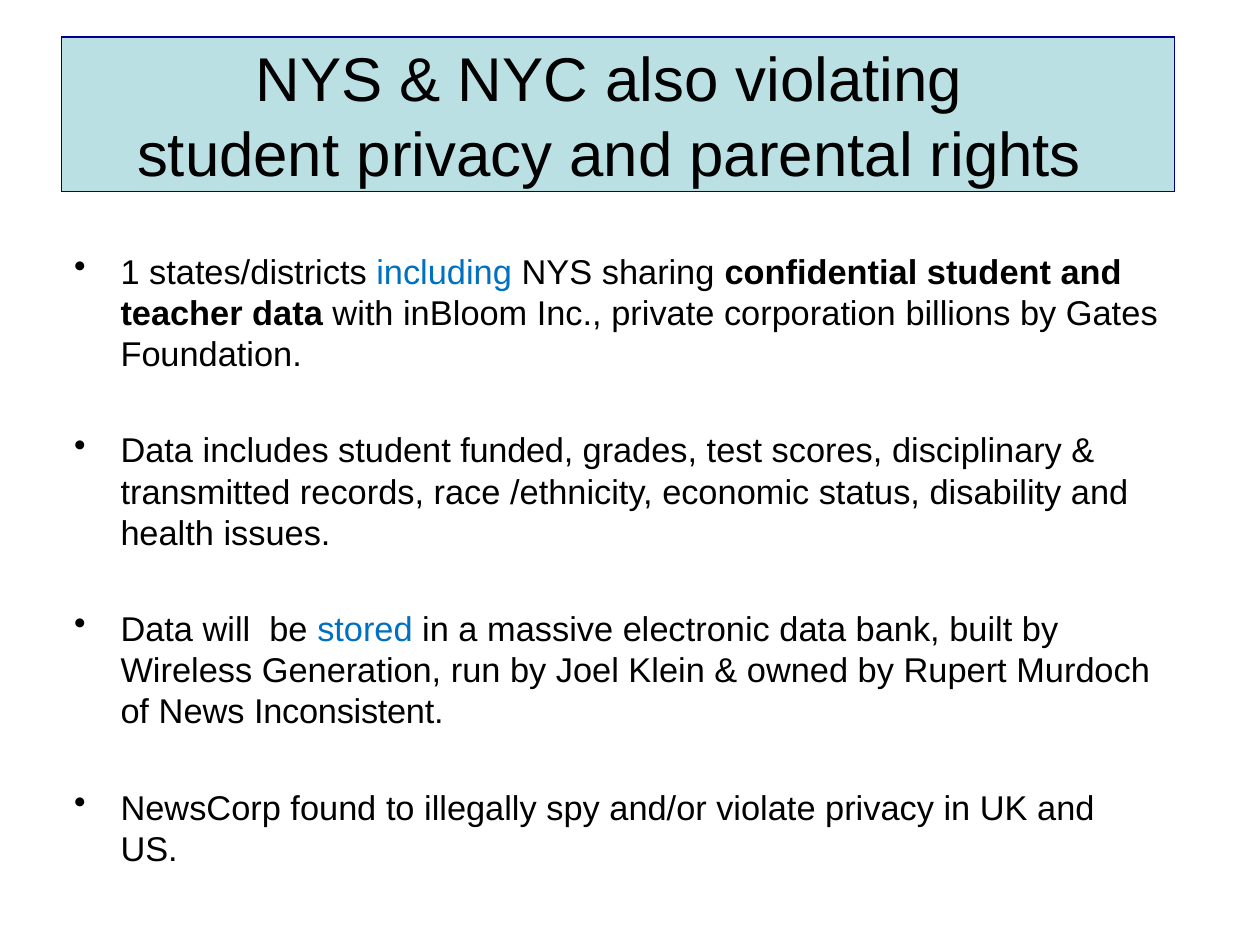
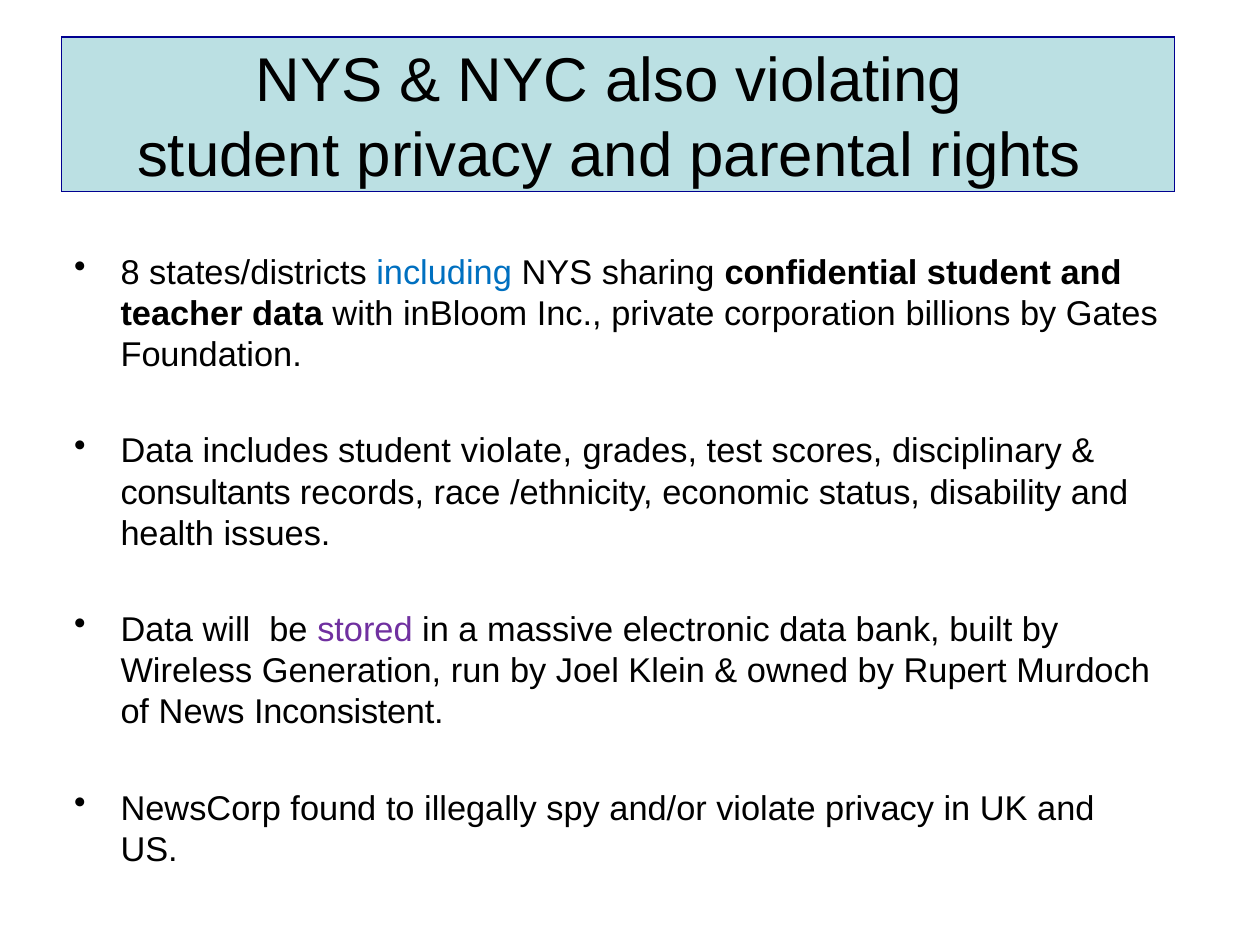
1: 1 -> 8 (130, 273)
student funded: funded -> violate (517, 452)
transmitted: transmitted -> consultants (206, 493)
stored colour: blue -> purple (365, 630)
